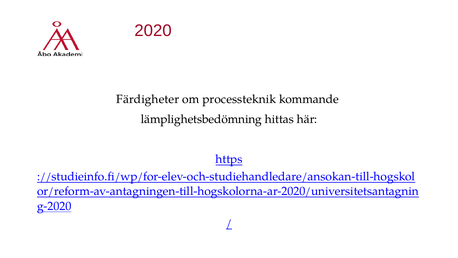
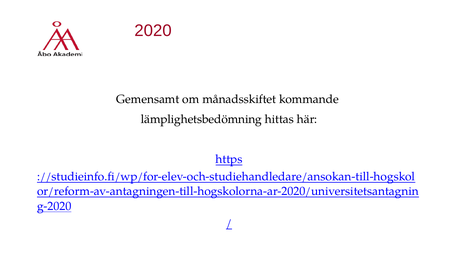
Färdigheter: Färdigheter -> Gemensamt (148, 99)
processteknik: processteknik -> månadsskiftet (239, 99)
